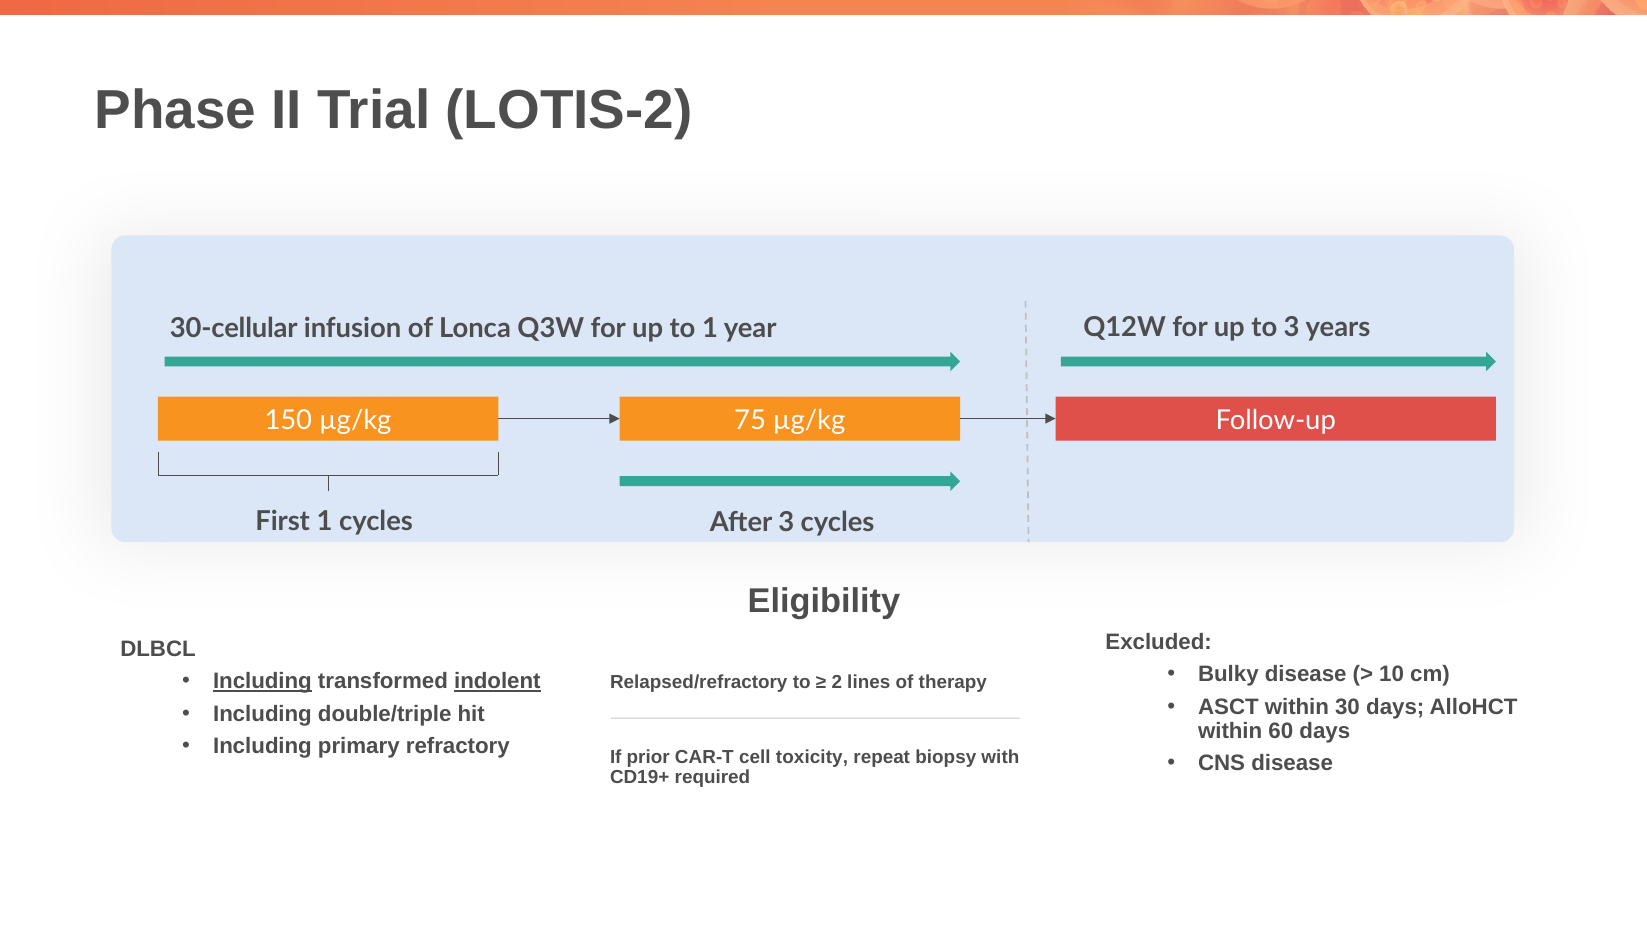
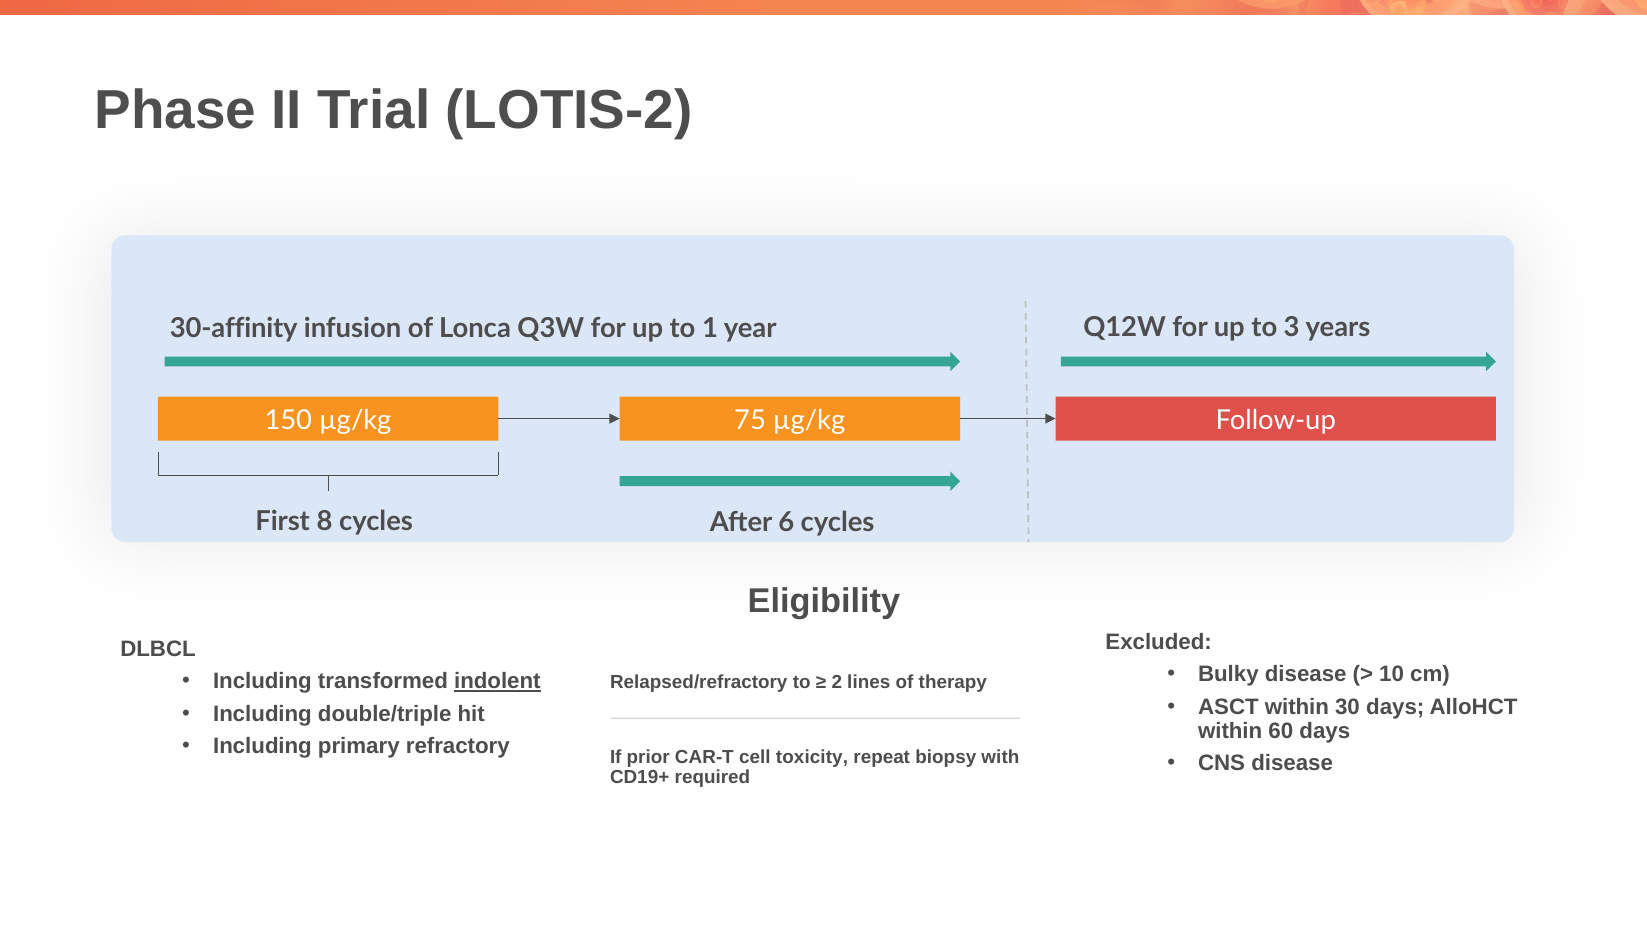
30-cellular: 30-cellular -> 30-affinity (234, 329)
First 1: 1 -> 8 (325, 522)
After 3: 3 -> 6 (786, 523)
Including underline: present -> none (262, 682)
